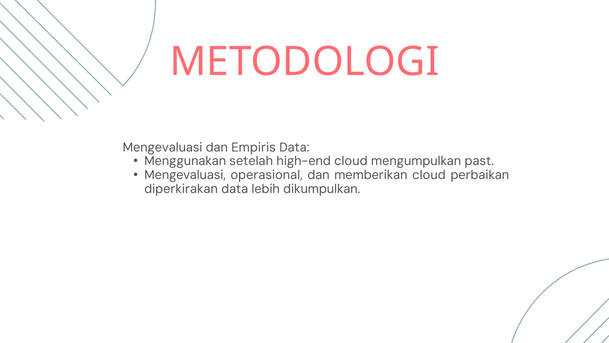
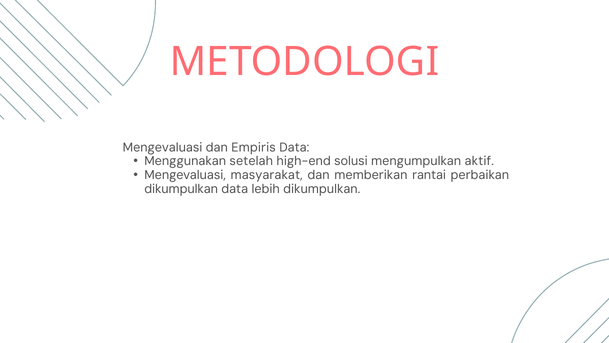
high-end cloud: cloud -> solusi (351, 161)
past: past -> aktif (479, 161)
operasional: operasional -> masyarakat (267, 175)
memberikan cloud: cloud -> rantai (429, 175)
diperkirakan: diperkirakan -> dikumpulkan (181, 189)
